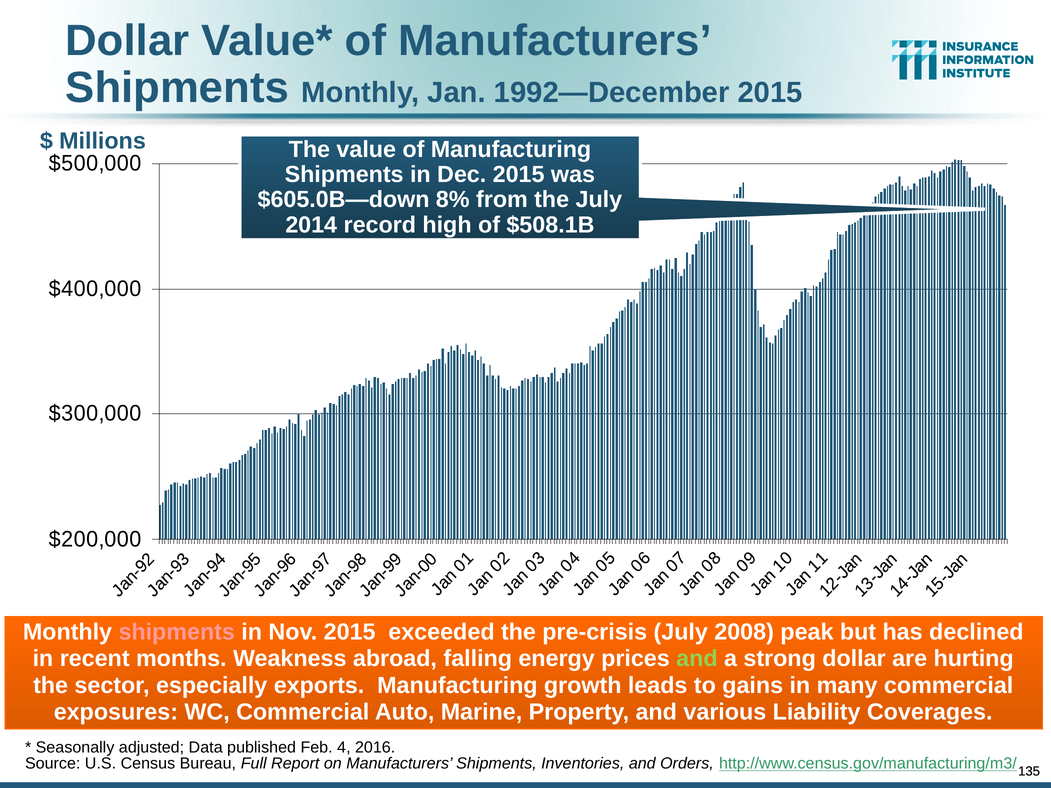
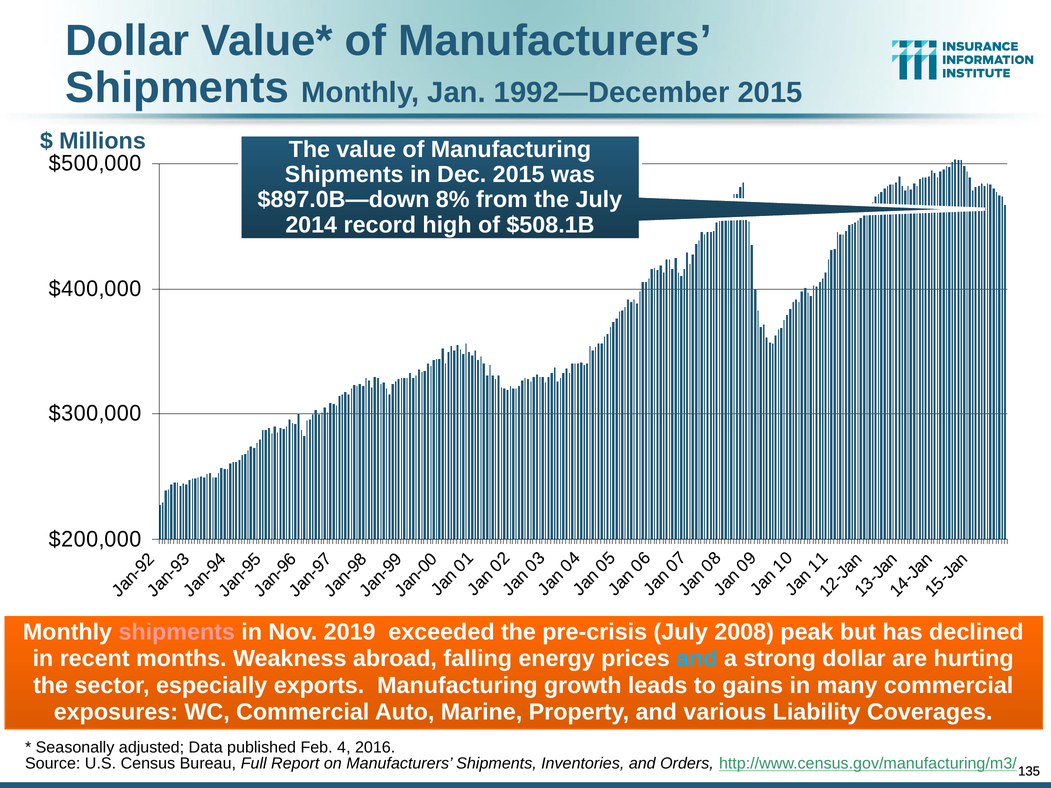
$605.0B—down: $605.0B—down -> $897.0B—down (344, 200)
Nov 2015: 2015 -> 2019 (350, 632)
and colour: light green -> light blue (697, 659)
